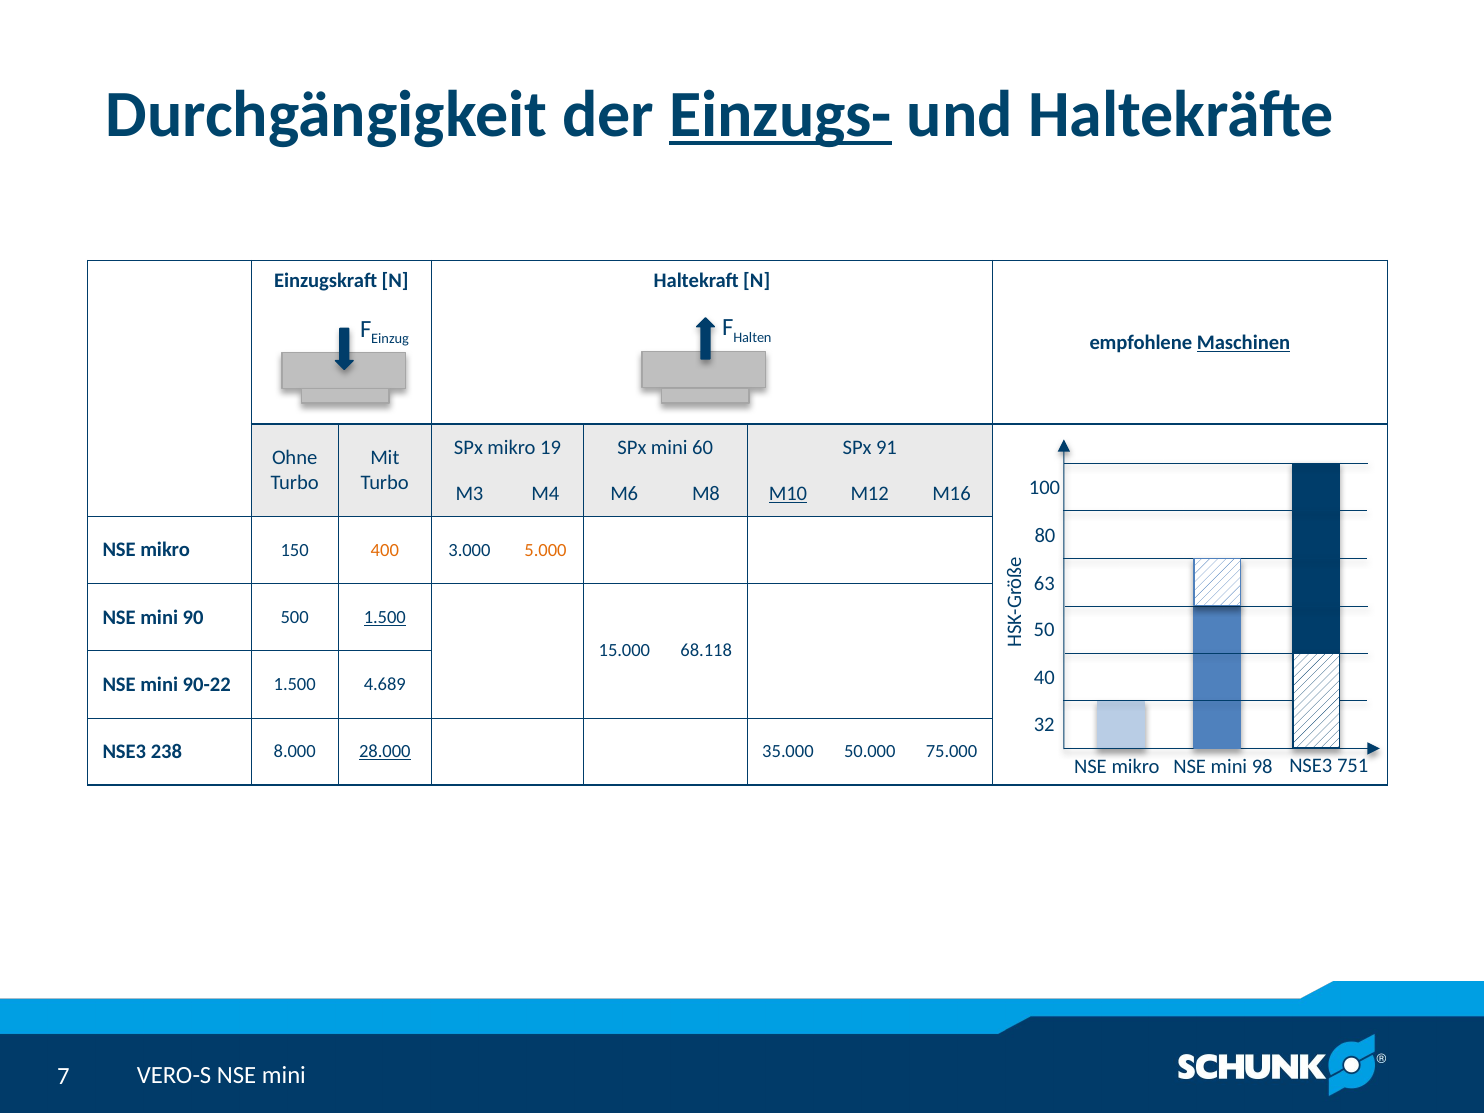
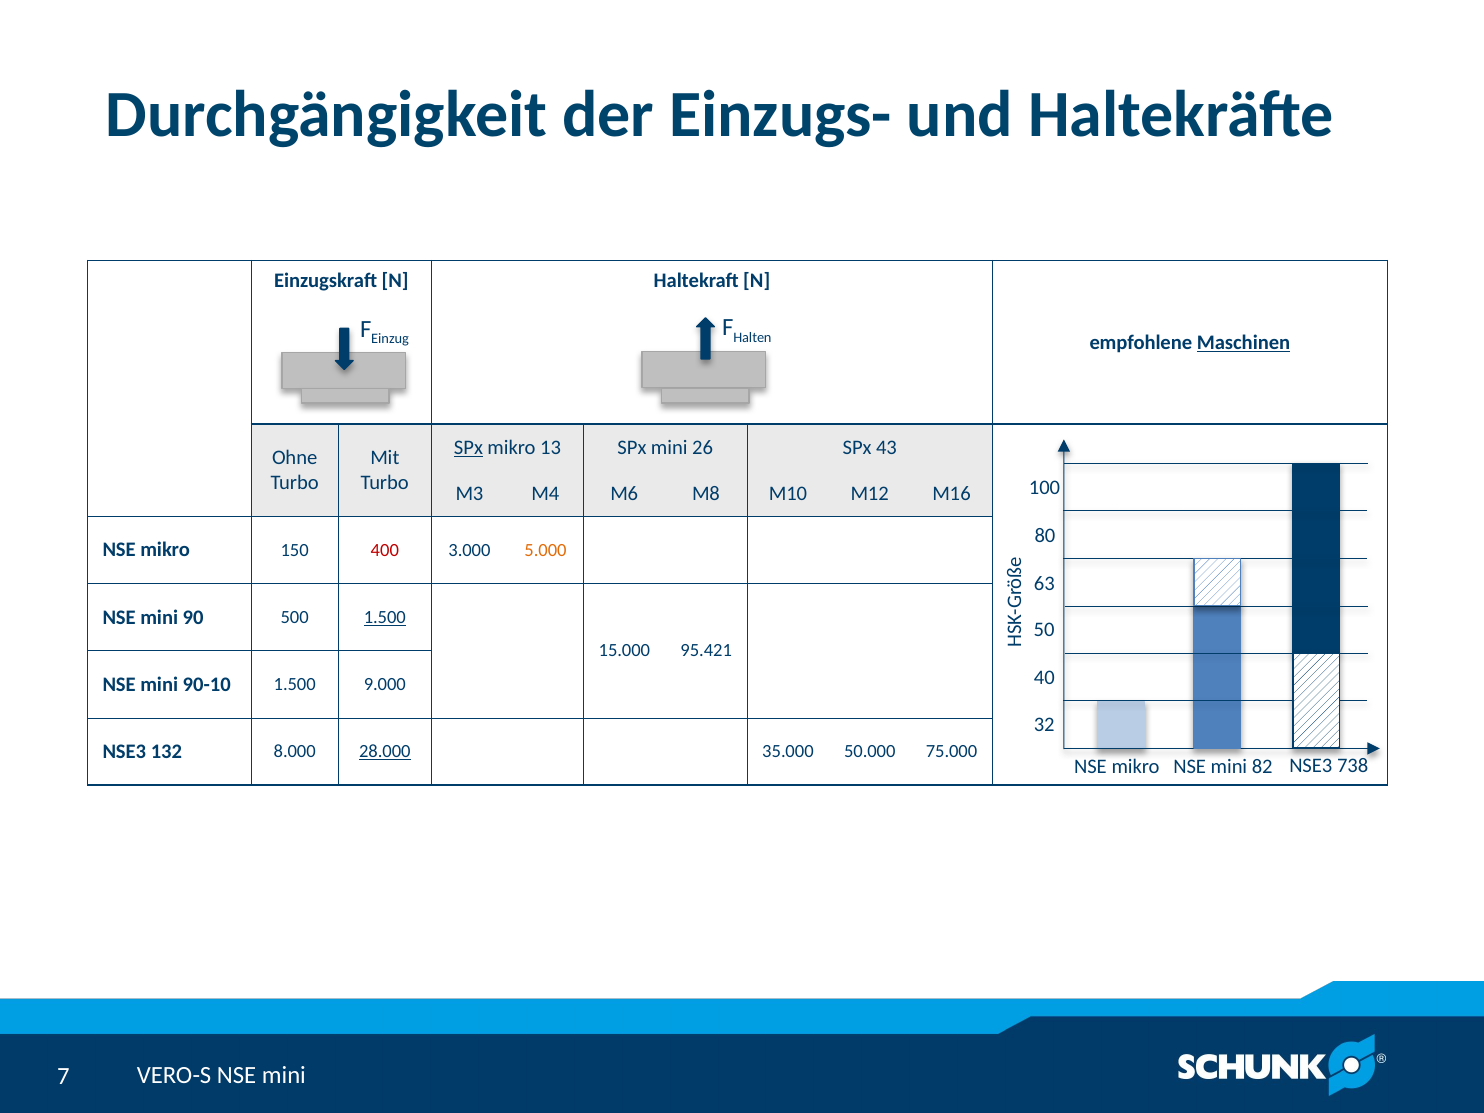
Einzugs- underline: present -> none (781, 115)
SPx underline: none -> present (468, 447)
19: 19 -> 13 (550, 447)
60: 60 -> 26 (703, 447)
91: 91 -> 43 (887, 447)
M10 underline: present -> none (788, 494)
400 colour: orange -> red (385, 550)
68.118: 68.118 -> 95.421 (706, 651)
90-22: 90-22 -> 90-10 (207, 684)
4.689: 4.689 -> 9.000 (385, 684)
238: 238 -> 132 (166, 752)
98: 98 -> 82 (1262, 766)
751: 751 -> 738 (1353, 766)
